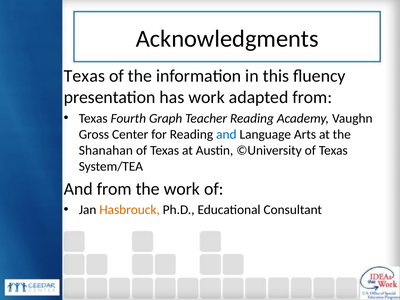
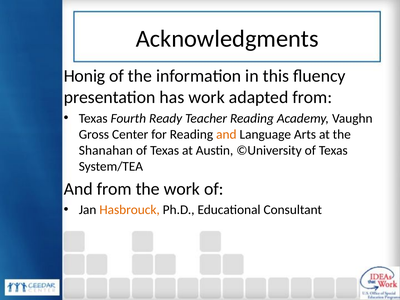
Texas: Texas -> Honig (85, 76)
Graph: Graph -> Ready (166, 118)
and colour: blue -> orange (226, 134)
